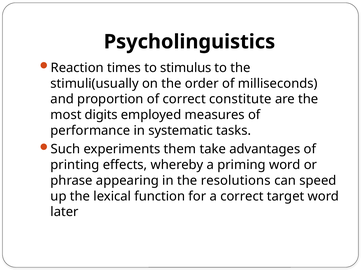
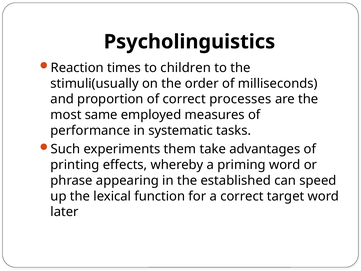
stimulus: stimulus -> children (186, 68)
constitute: constitute -> processes (240, 99)
digits: digits -> same (101, 115)
resolutions: resolutions -> established (236, 180)
